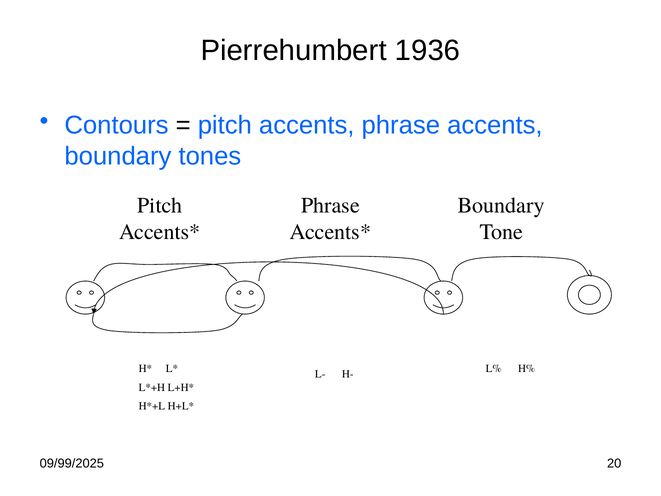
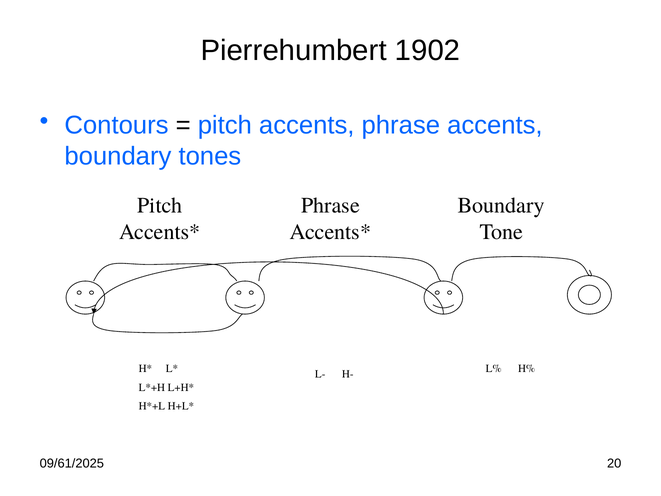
1936: 1936 -> 1902 (428, 51)
09/99/2025: 09/99/2025 -> 09/61/2025 (72, 463)
